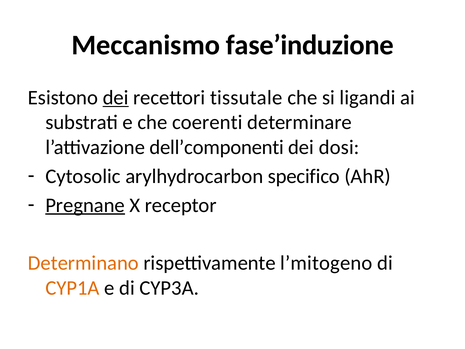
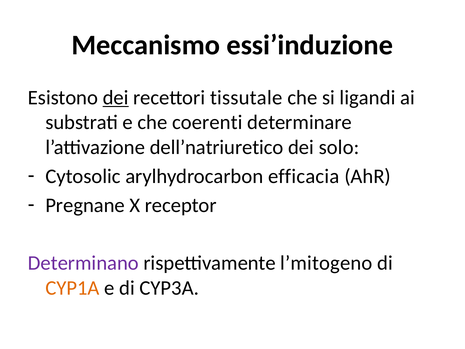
fase’induzione: fase’induzione -> essi’induzione (310, 45)
dell’componenti: dell’componenti -> dell’natriuretico (217, 147)
dosi: dosi -> solo (339, 147)
specifico: specifico -> efficacia (304, 176)
Pregnane underline: present -> none (85, 205)
Determinano colour: orange -> purple (83, 263)
